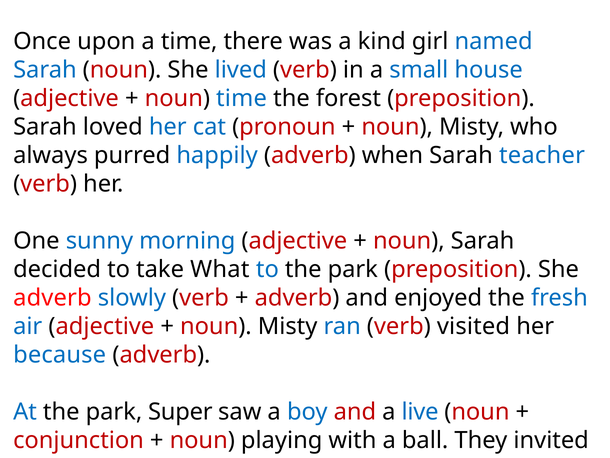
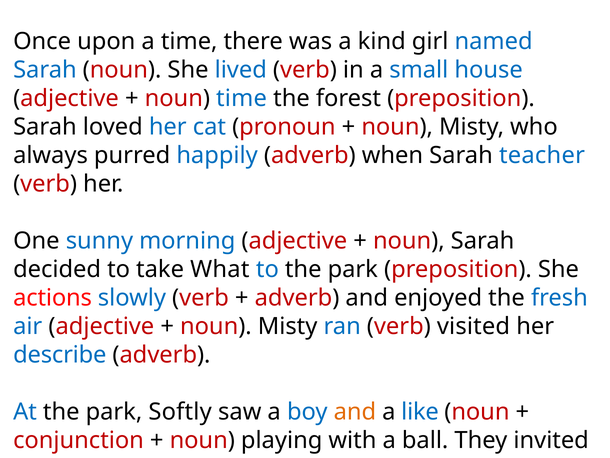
adverb: adverb -> actions (53, 298)
because: because -> describe (60, 355)
Super: Super -> Softly (180, 412)
and colour: red -> orange (355, 412)
live: live -> like (420, 412)
